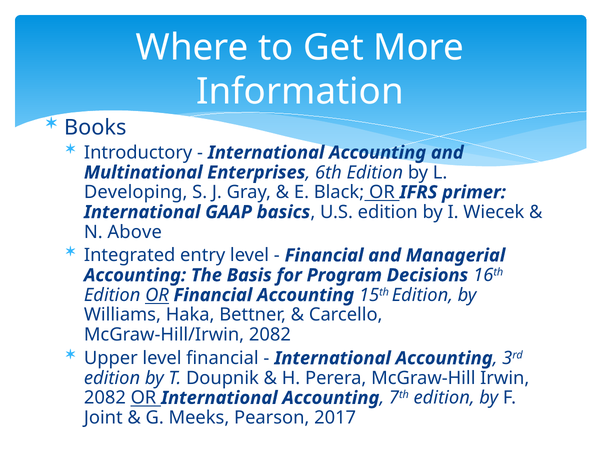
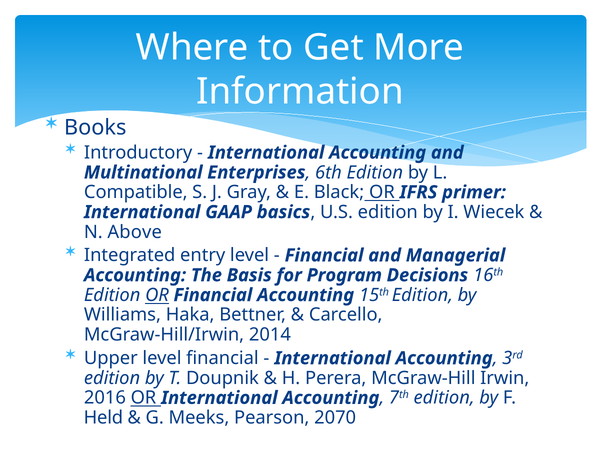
Developing: Developing -> Compatible (136, 192)
McGraw-Hill/Irwin 2082: 2082 -> 2014 (270, 335)
2082: 2082 -> 2016 (105, 398)
Joint: Joint -> Held (103, 417)
2017: 2017 -> 2070 (335, 417)
